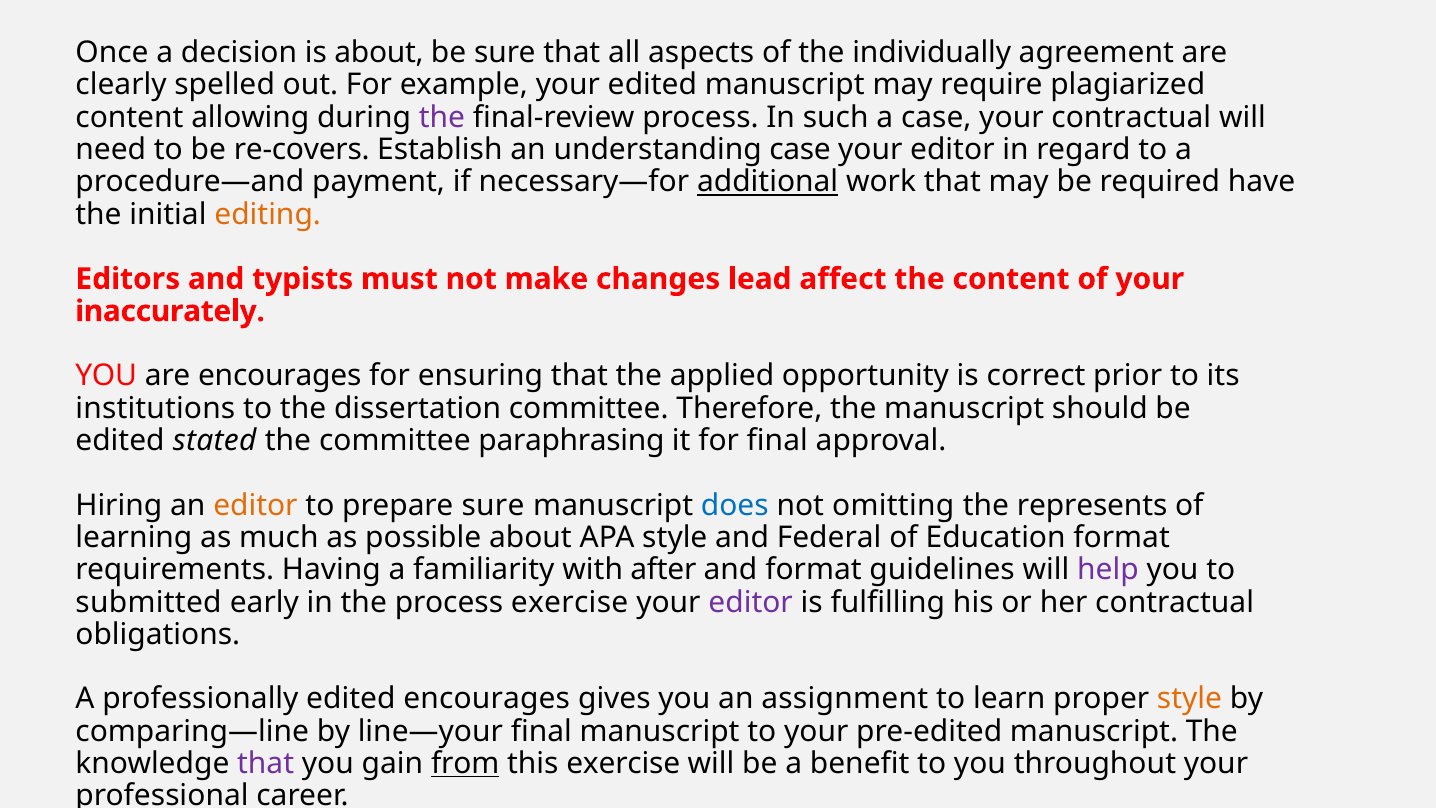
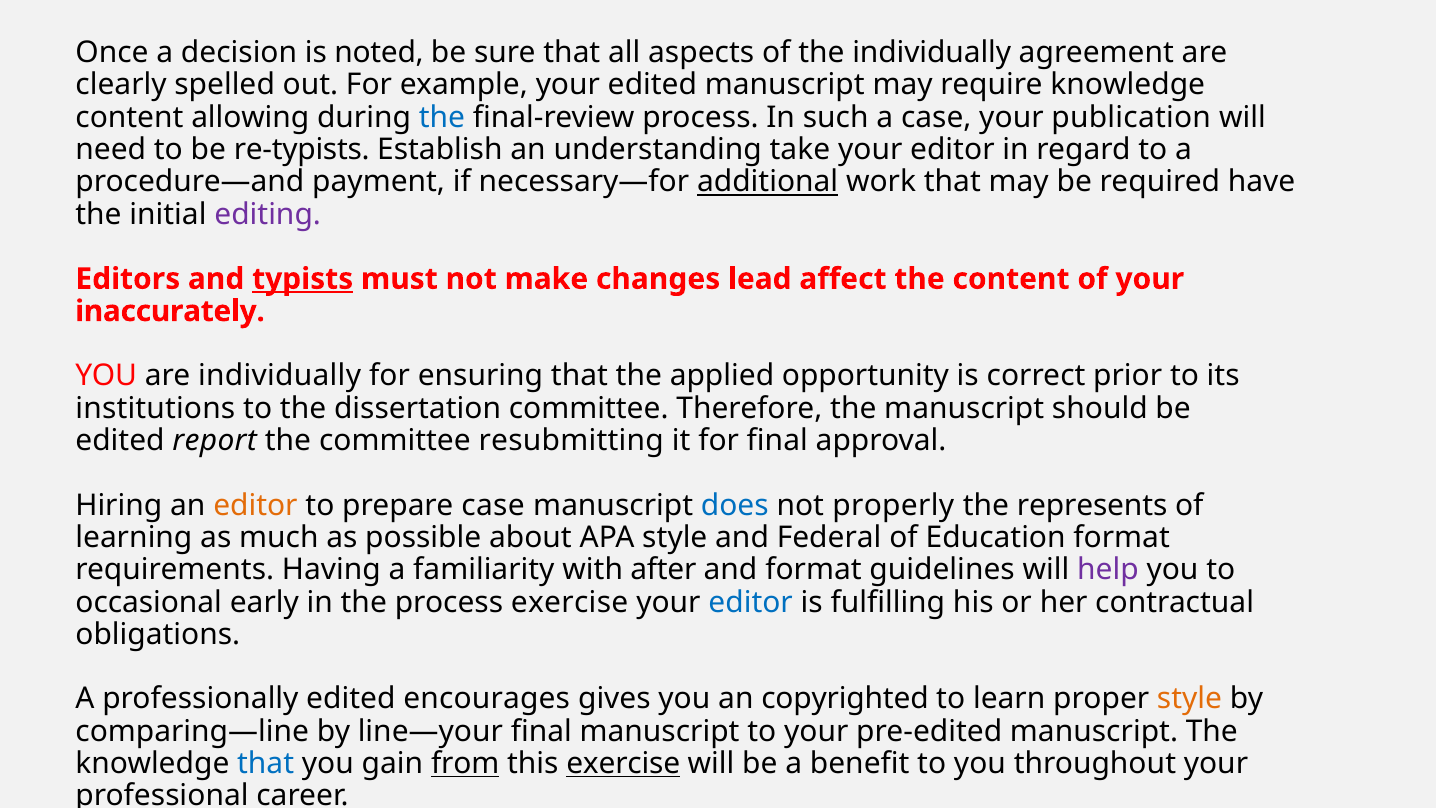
is about: about -> noted (379, 53)
require plagiarized: plagiarized -> knowledge (1128, 85)
the colour: purple -> blue (442, 117)
your contractual: contractual -> publication (1131, 117)
re-covers: re-covers -> re-typists (302, 150)
understanding case: case -> take (800, 150)
editing colour: orange -> purple (268, 214)
typists underline: none -> present (303, 279)
are encourages: encourages -> individually (280, 376)
stated: stated -> report (215, 440)
paraphrasing: paraphrasing -> resubmitting (571, 440)
prepare sure: sure -> case (493, 505)
omitting: omitting -> properly (893, 505)
submitted: submitted -> occasional (149, 602)
editor colour: purple -> blue (751, 602)
assignment: assignment -> copyrighted (845, 699)
that colour: purple -> blue (266, 763)
exercise underline: none -> present (623, 763)
